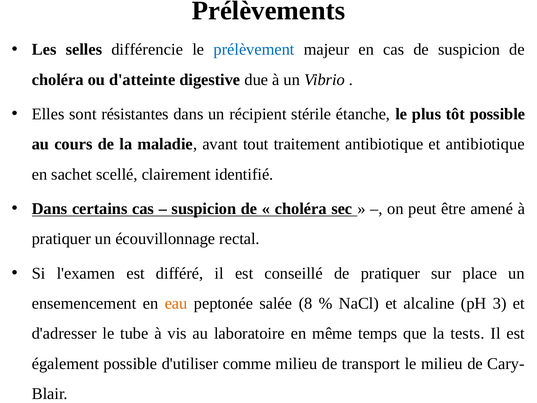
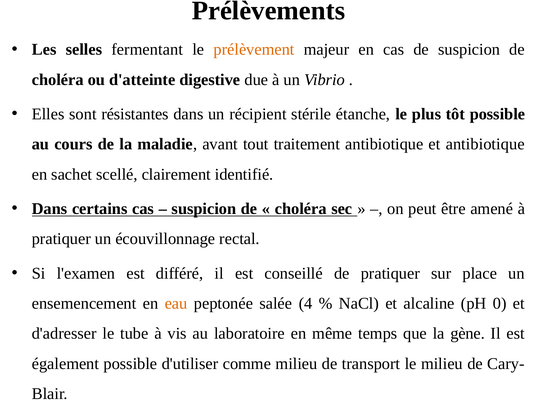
différencie: différencie -> fermentant (147, 49)
prélèvement colour: blue -> orange (254, 49)
8: 8 -> 4 (305, 303)
3: 3 -> 0 (500, 303)
tests: tests -> gène (468, 333)
